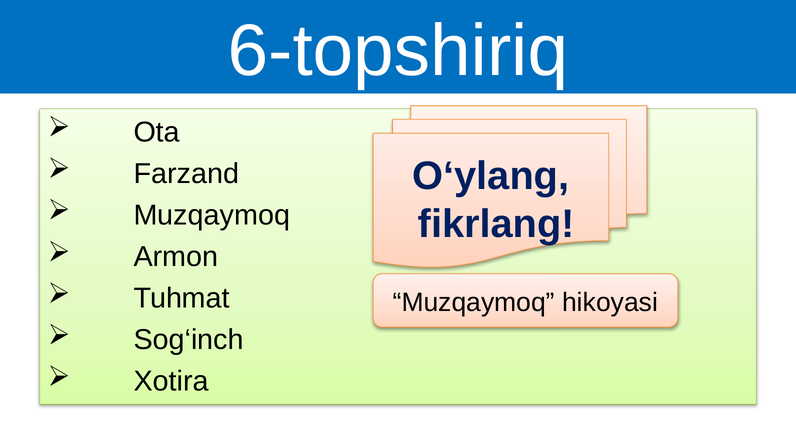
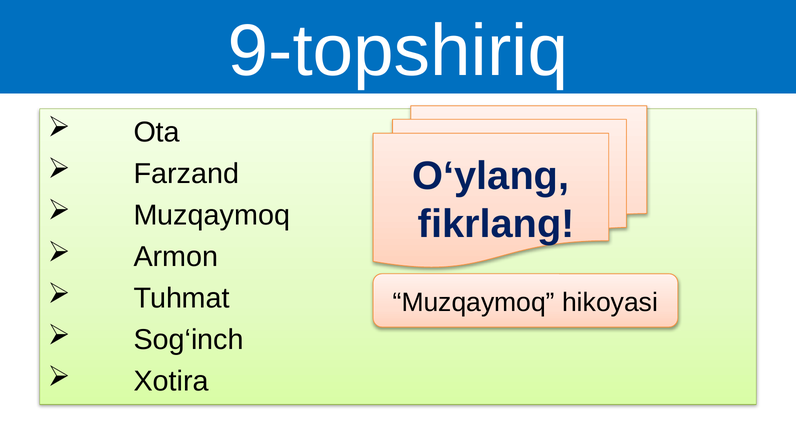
6-topshiriq: 6-topshiriq -> 9-topshiriq (398, 51)
